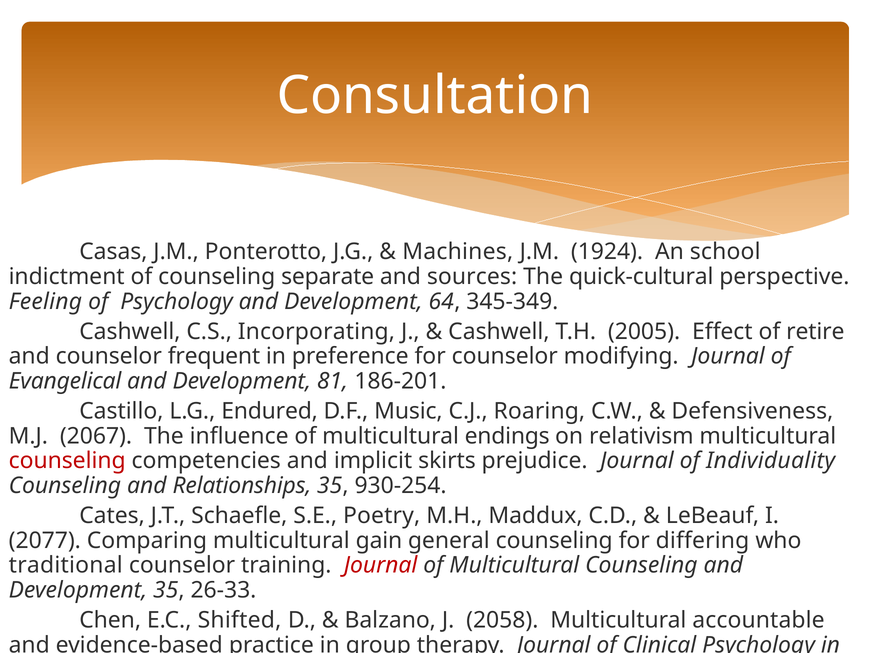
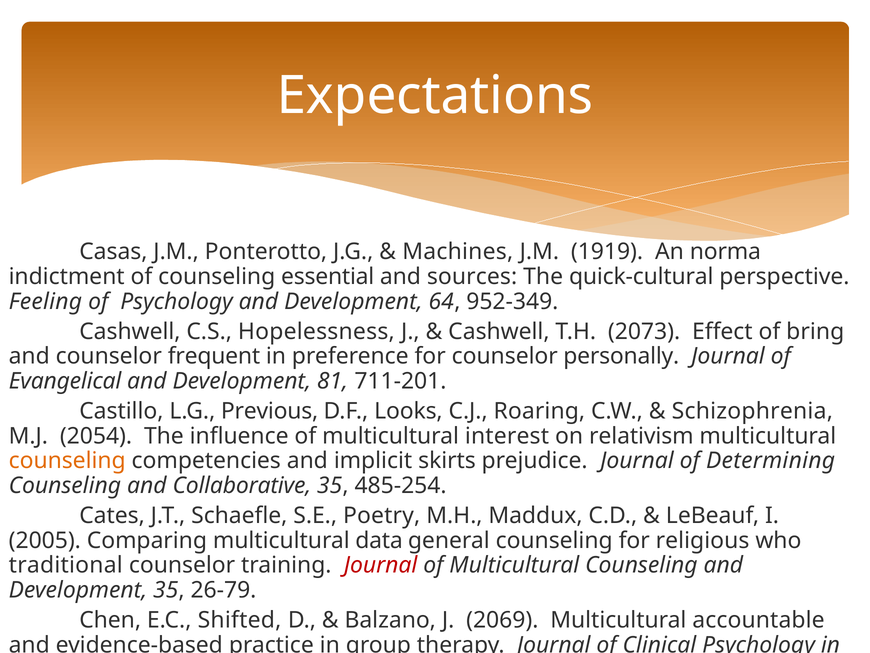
Consultation: Consultation -> Expectations (435, 95)
1924: 1924 -> 1919 (607, 252)
school: school -> norma (725, 252)
separate: separate -> essential (328, 277)
345-349: 345-349 -> 952-349 (512, 301)
Incorporating: Incorporating -> Hopelessness (316, 331)
2005: 2005 -> 2073 (644, 331)
retire: retire -> bring (815, 331)
modifying: modifying -> personally (621, 356)
186-201: 186-201 -> 711-201 (400, 381)
Endured: Endured -> Previous (270, 411)
Music: Music -> Looks (408, 411)
Defensiveness: Defensiveness -> Schizophrenia (752, 411)
2067: 2067 -> 2054 (96, 436)
endings: endings -> interest (507, 436)
counseling colour: red -> orange (67, 461)
Individuality: Individuality -> Determining (771, 461)
Relationships: Relationships -> Collaborative (242, 485)
930-254: 930-254 -> 485-254 (401, 485)
2077: 2077 -> 2005 (45, 540)
gain: gain -> data (379, 540)
differing: differing -> religious (703, 540)
26-33: 26-33 -> 26-79 (223, 590)
2058: 2058 -> 2069 (502, 620)
